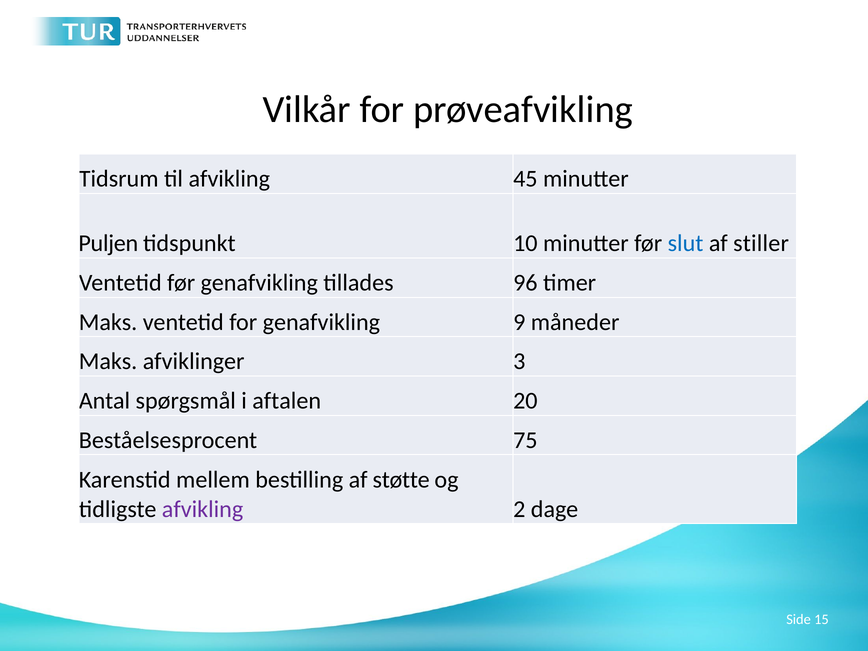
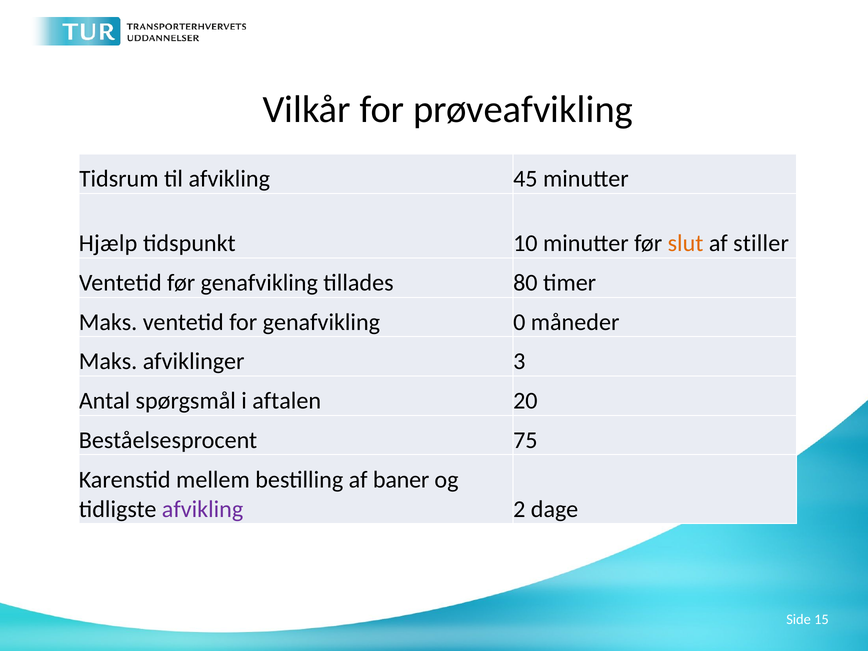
Puljen: Puljen -> Hjælp (108, 243)
slut colour: blue -> orange (686, 243)
96: 96 -> 80 (525, 283)
9: 9 -> 0 (519, 322)
støtte: støtte -> baner (401, 480)
